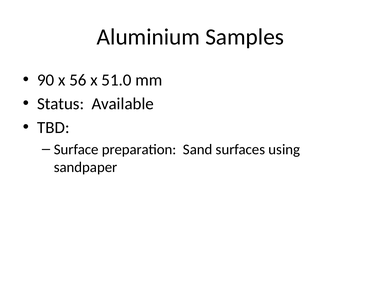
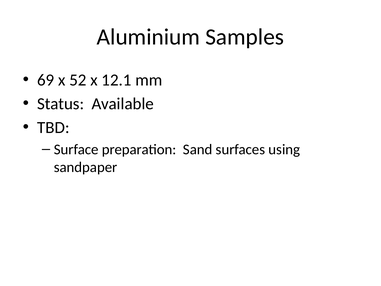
90: 90 -> 69 (46, 80)
56: 56 -> 52 (78, 80)
51.0: 51.0 -> 12.1 (116, 80)
